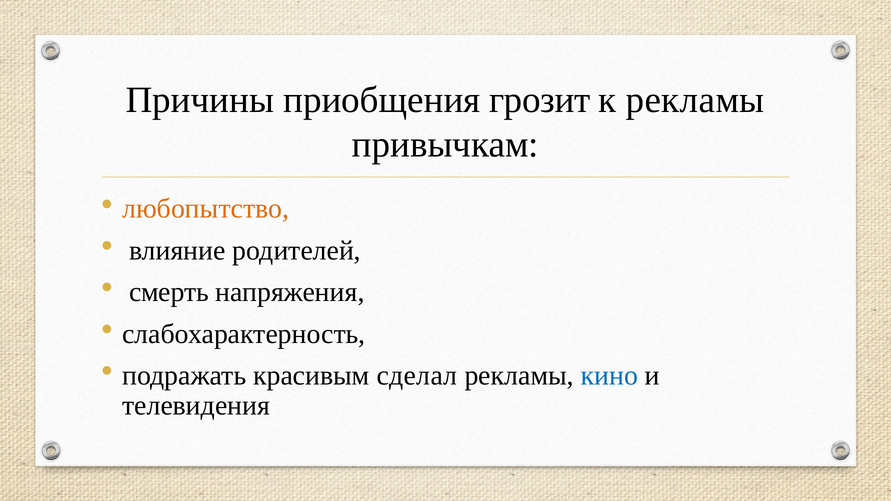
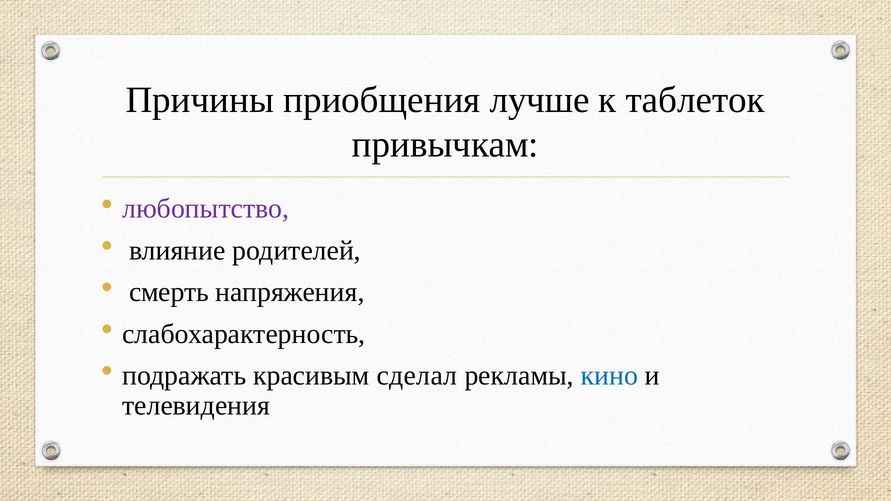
грозит: грозит -> лучше (540, 100)
к рекламы: рекламы -> таблеток (695, 100)
любопытство colour: orange -> purple (206, 209)
